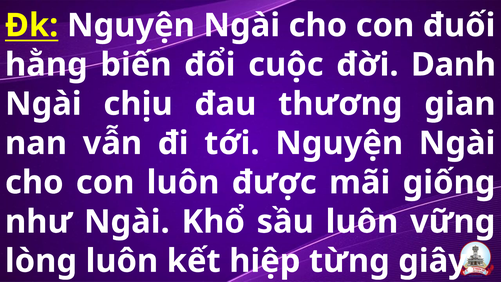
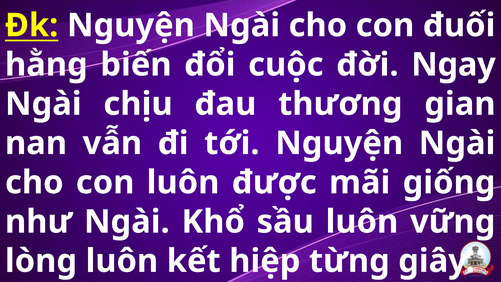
Danh: Danh -> Ngay (453, 65)
